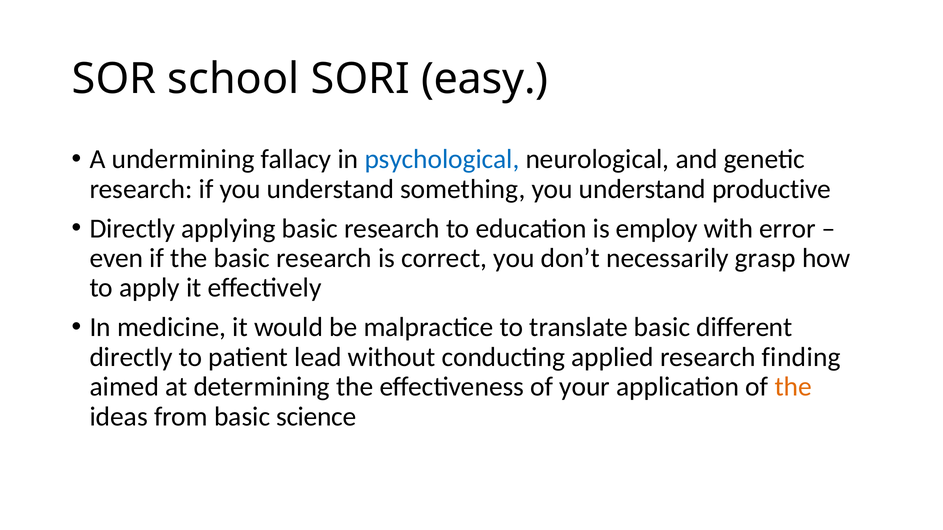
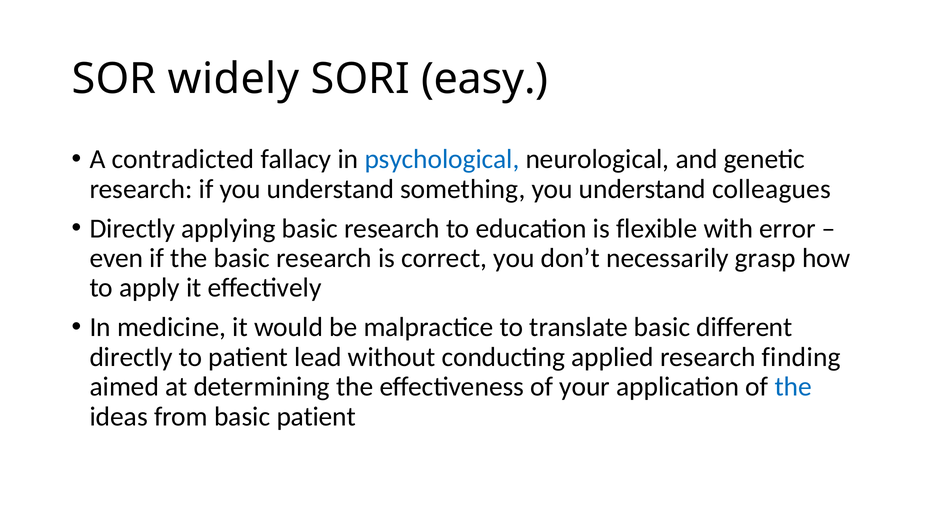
school: school -> widely (233, 79)
undermining: undermining -> contradicted (183, 159)
productive: productive -> colleagues (771, 189)
employ: employ -> flexible (657, 229)
the colour: orange -> blue (793, 387)
basic science: science -> patient (316, 417)
